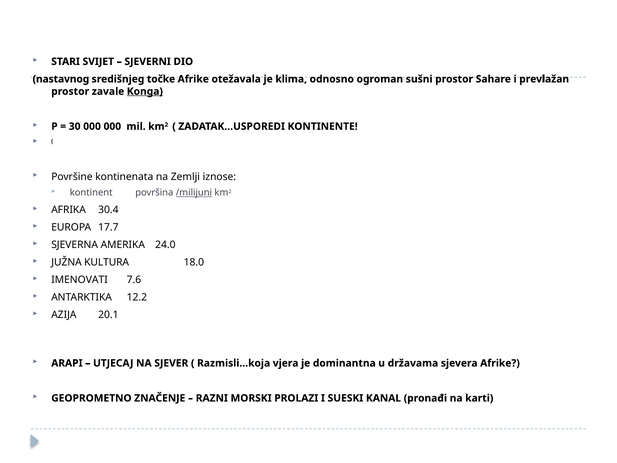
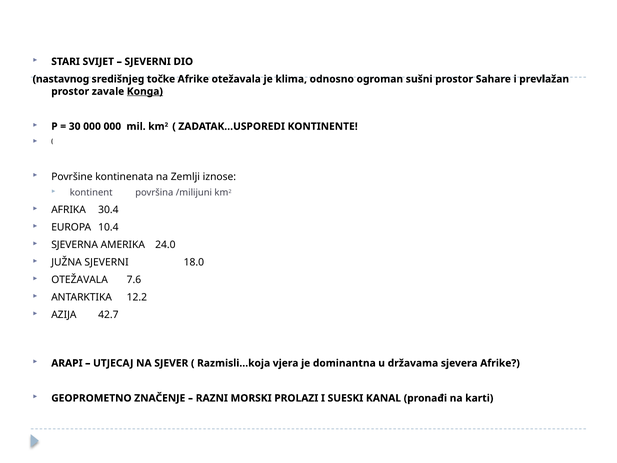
/milijuni underline: present -> none (194, 193)
17.7: 17.7 -> 10.4 (108, 227)
JUŽNA KULTURA: KULTURA -> SJEVERNI (107, 262)
IMENOVATI: IMENOVATI -> OTEŽAVALA (80, 280)
20.1: 20.1 -> 42.7 (108, 315)
